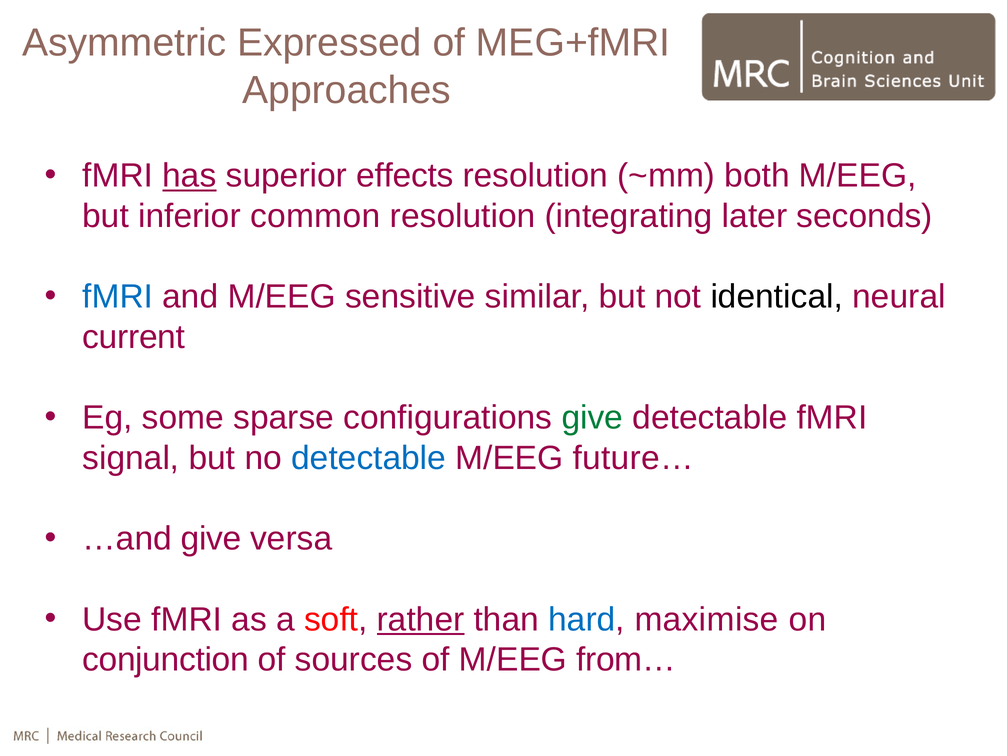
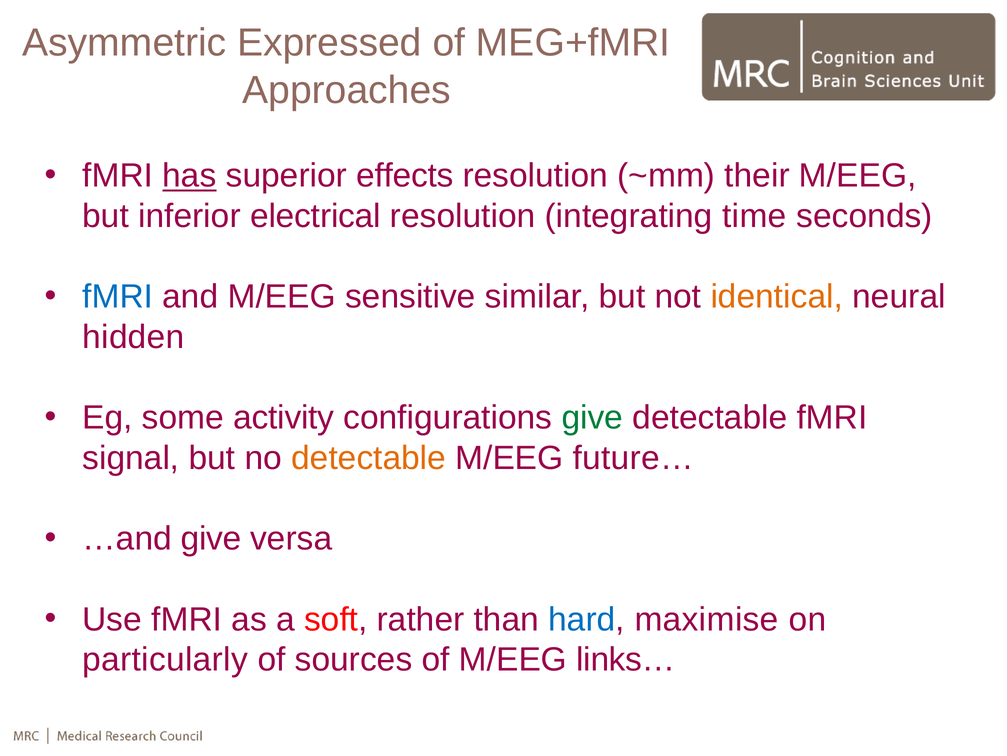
both: both -> their (757, 176)
common: common -> electrical (315, 216)
later: later -> time (754, 216)
identical colour: black -> orange (777, 297)
current: current -> hidden (133, 337)
sparse: sparse -> activity (284, 417)
detectable colour: blue -> orange (369, 458)
rather underline: present -> none (421, 619)
conjunction: conjunction -> particularly (165, 659)
from…: from… -> links… (626, 659)
